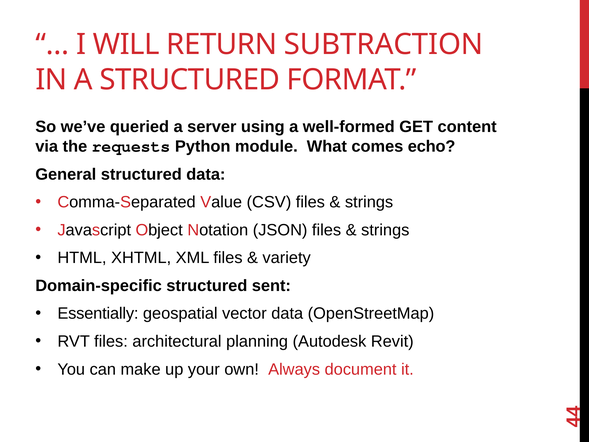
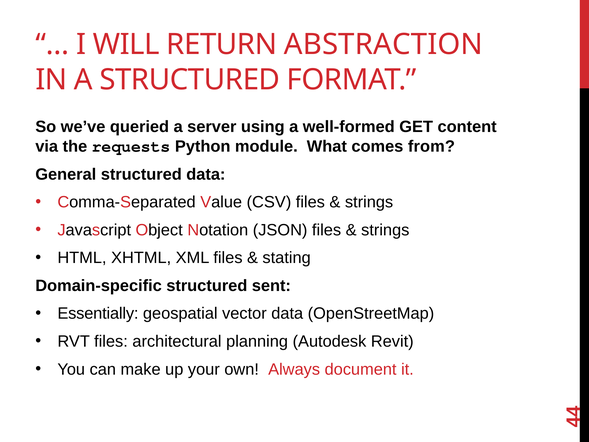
SUBTRACTION: SUBTRACTION -> ABSTRACTION (383, 44)
echo: echo -> from (431, 146)
variety: variety -> stating (287, 258)
